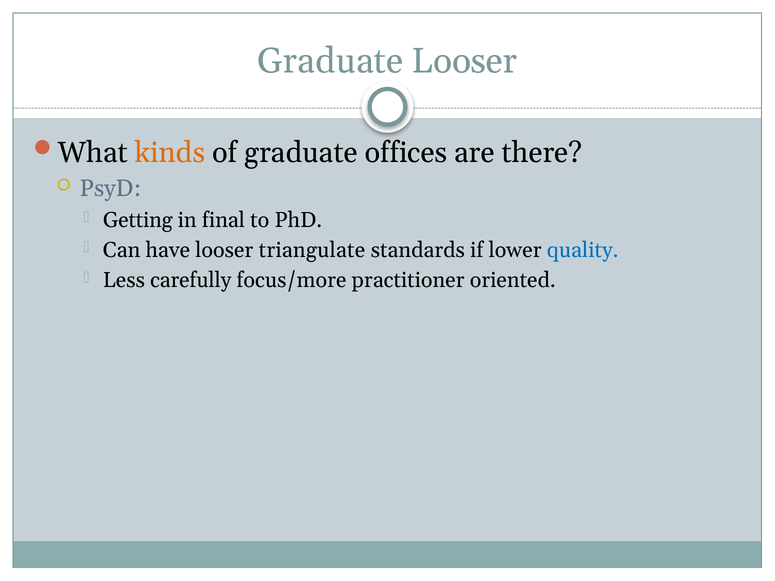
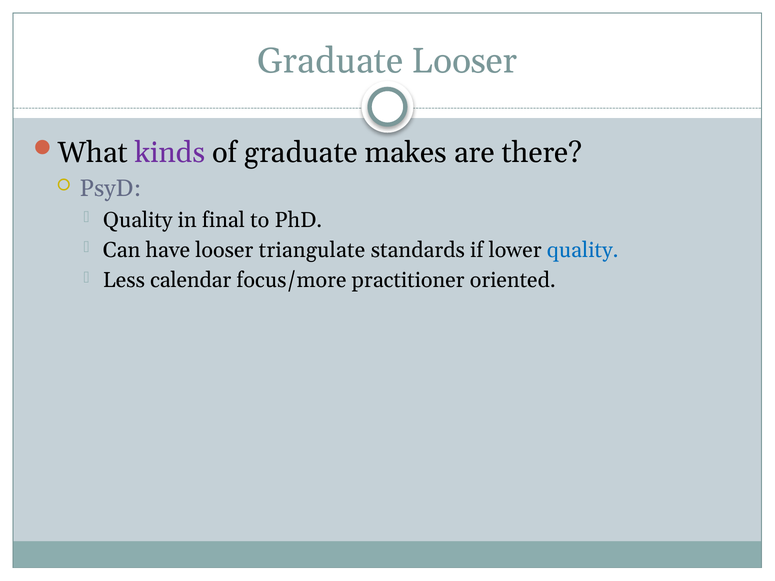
kinds colour: orange -> purple (170, 153)
offices: offices -> makes (406, 153)
Getting: Getting -> Quality (138, 220)
carefully: carefully -> calendar (191, 280)
